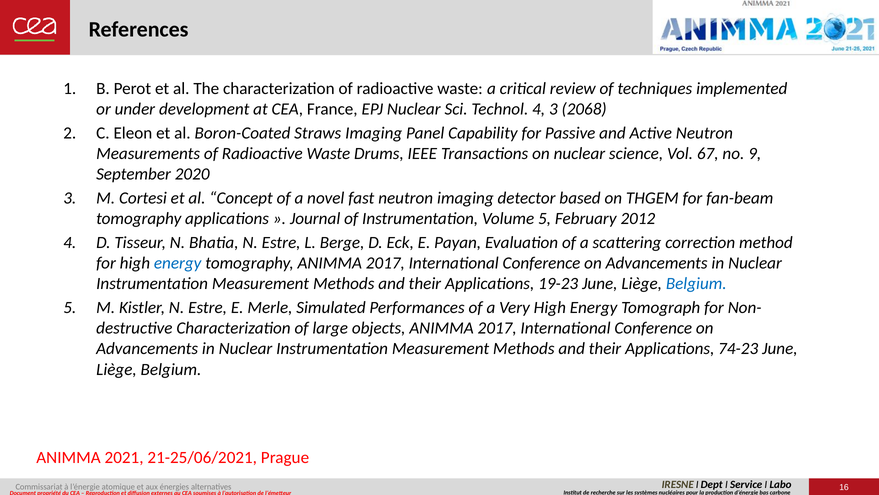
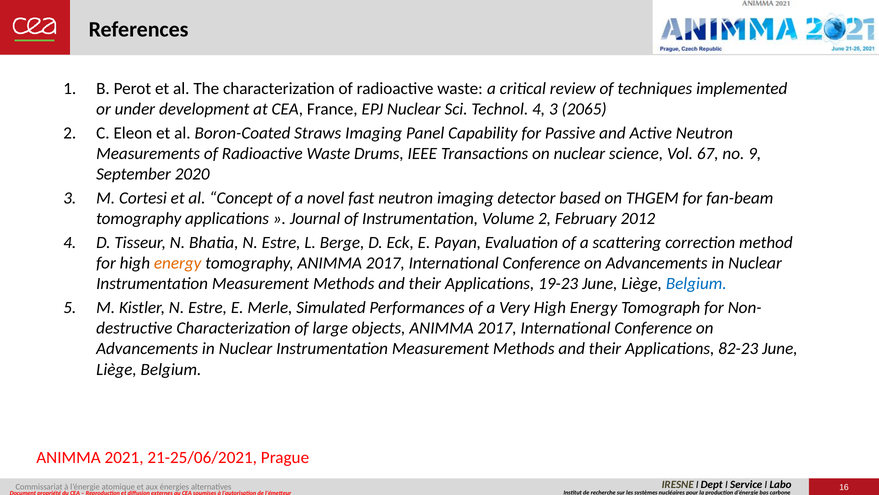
2068: 2068 -> 2065 (584, 109)
Volume 5: 5 -> 2 (545, 218)
energy colour: blue -> orange (178, 263)
74-23: 74-23 -> 82-23 (738, 348)
